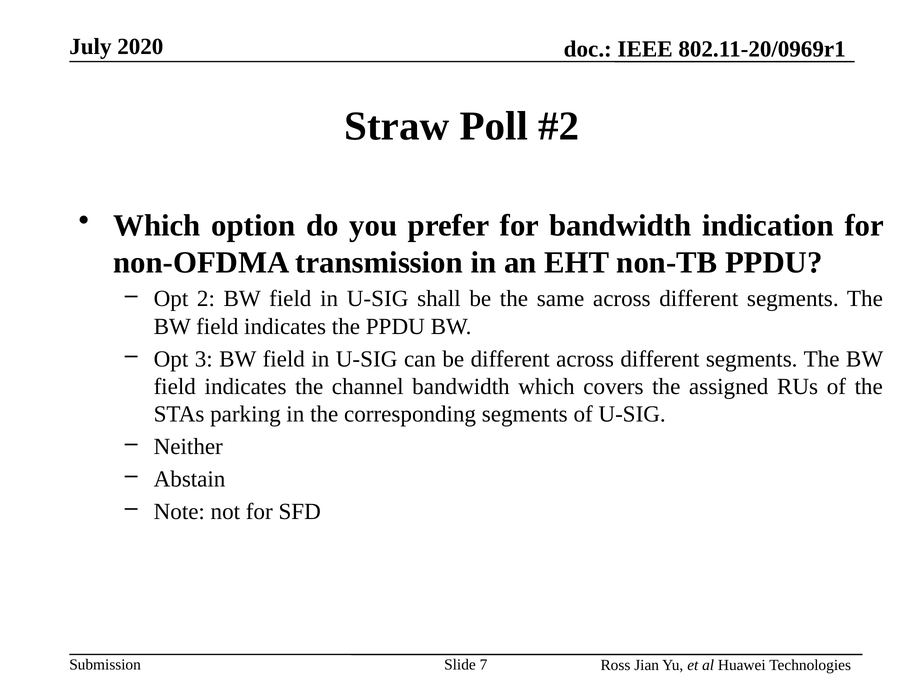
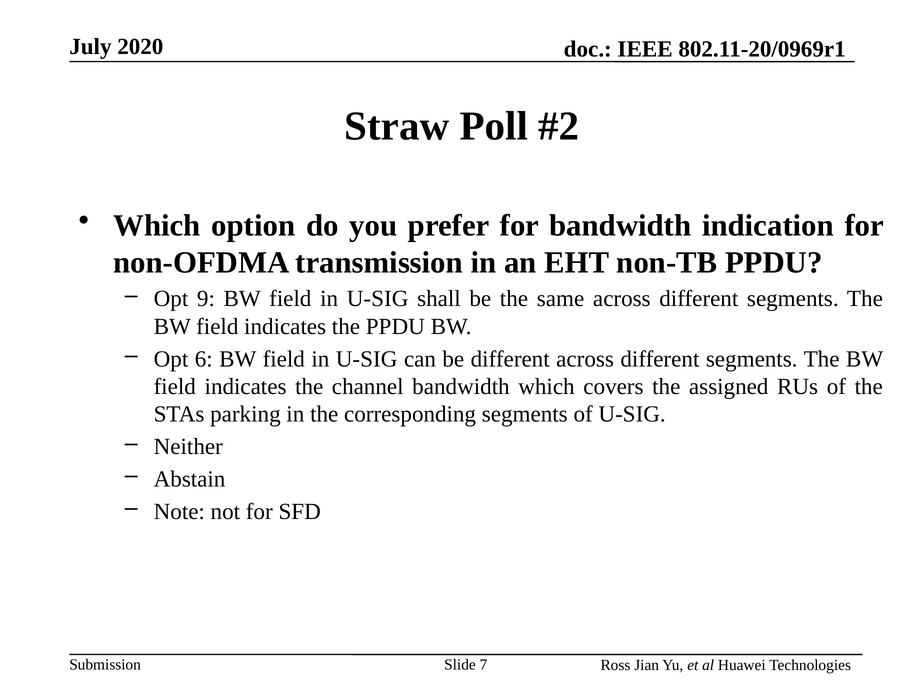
2: 2 -> 9 (206, 299)
3: 3 -> 6 (204, 359)
